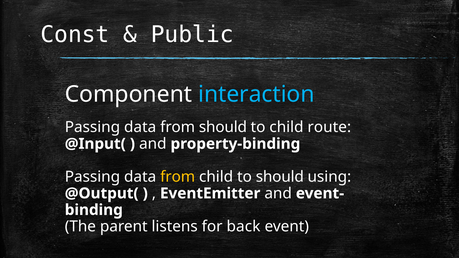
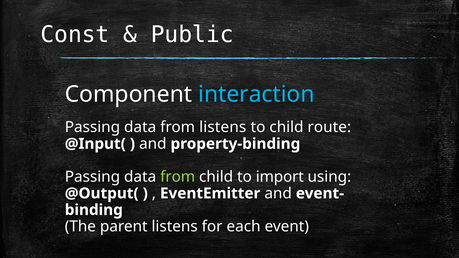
from should: should -> listens (223, 127)
from colour: yellow -> light green (178, 177)
to should: should -> import (280, 177)
back: back -> each (244, 227)
